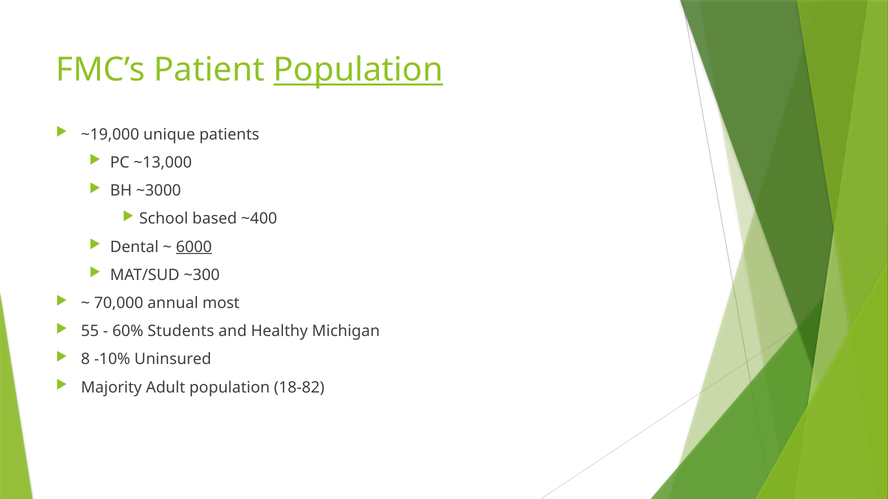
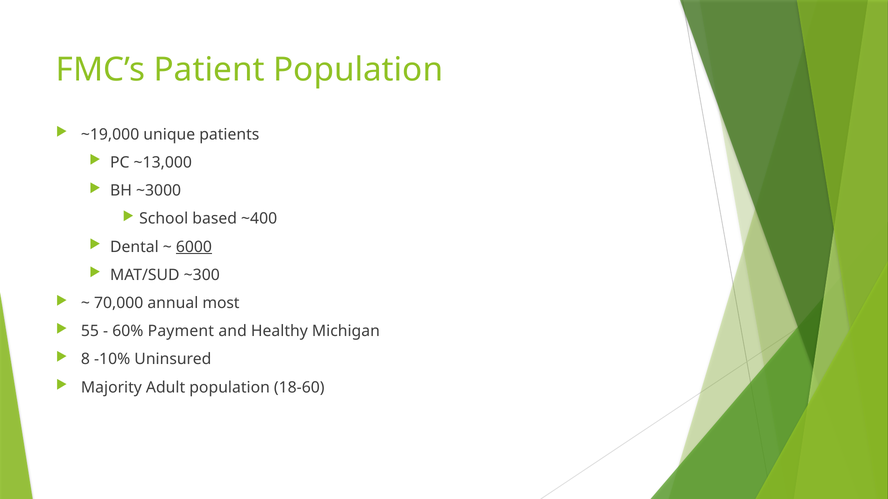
Population underline: present -> none (358, 70)
Students: Students -> Payment (181, 332)
18-82: 18-82 -> 18-60 (299, 388)
